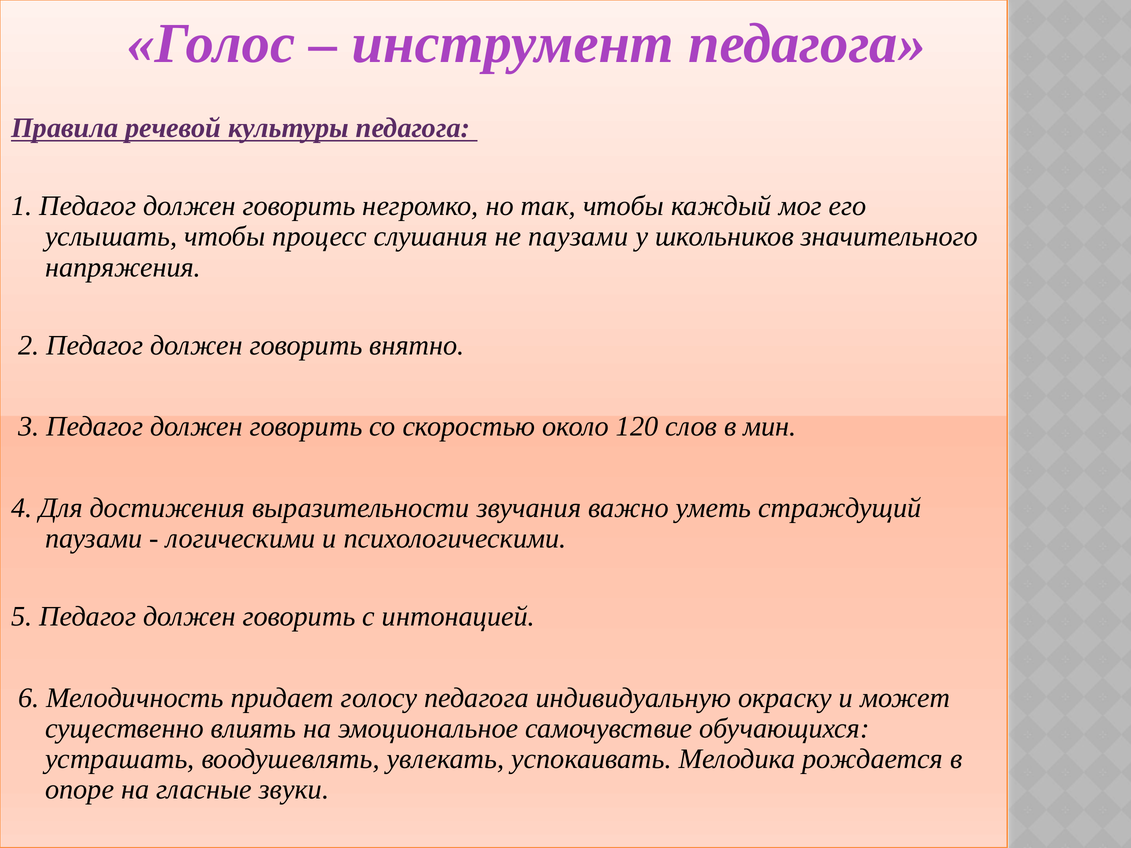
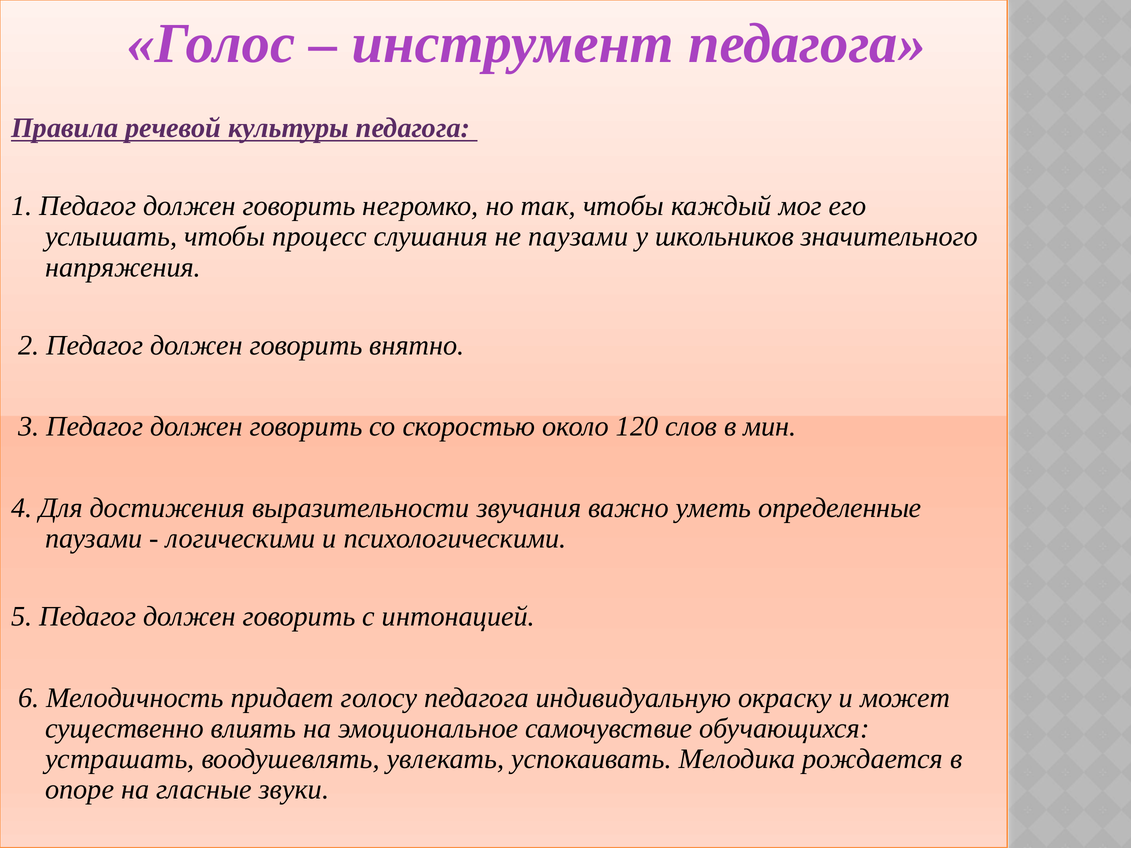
страждущий: страждущий -> определенные (840, 508)
